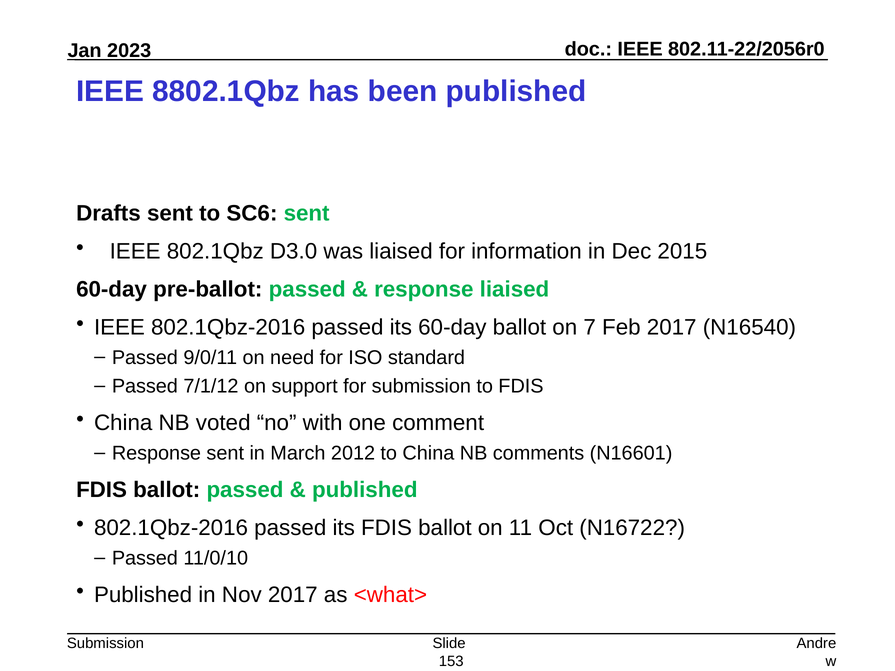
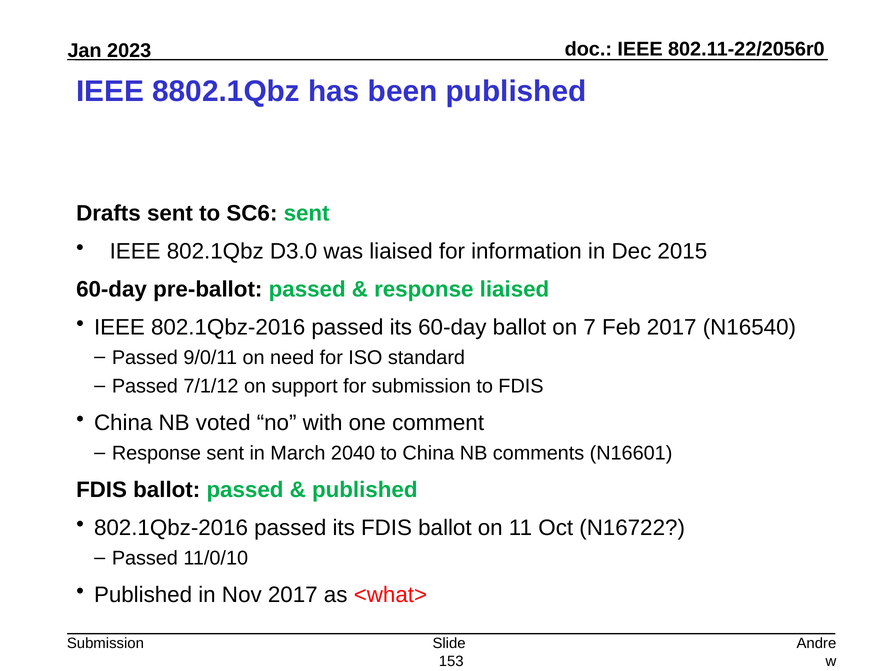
2012: 2012 -> 2040 (353, 453)
